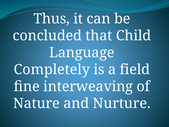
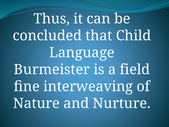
Completely: Completely -> Burmeister (52, 69)
